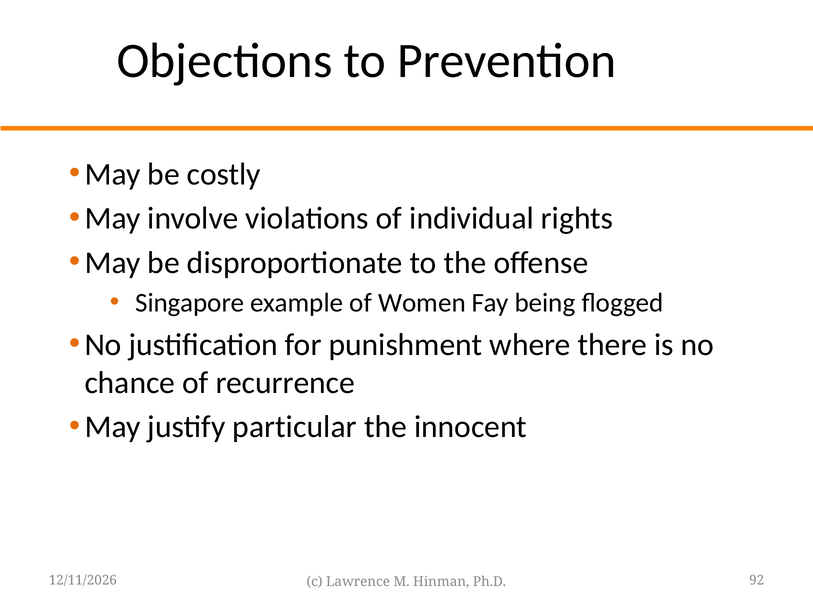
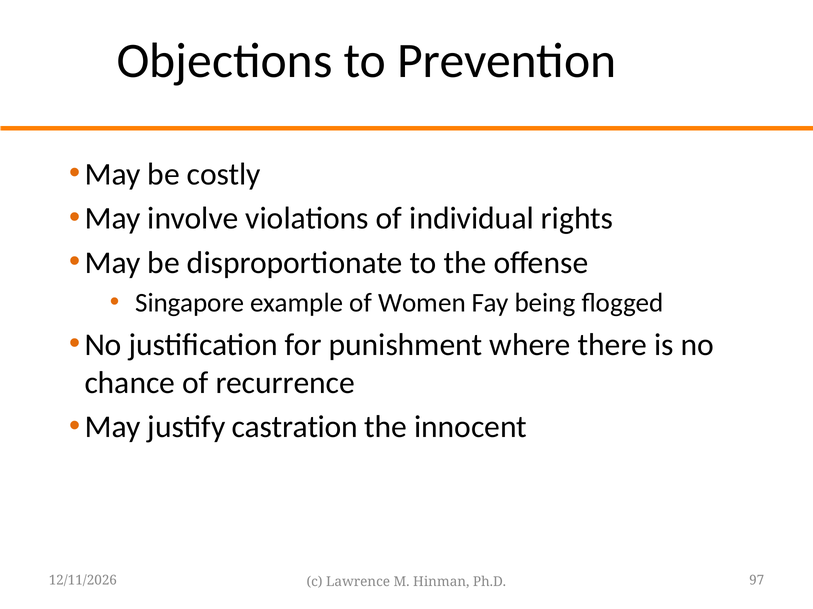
particular: particular -> castration (295, 427)
92: 92 -> 97 (757, 581)
